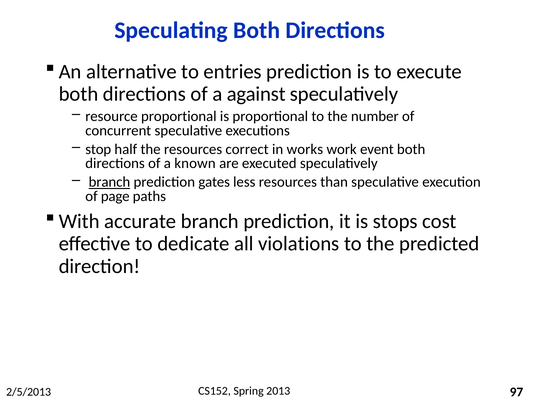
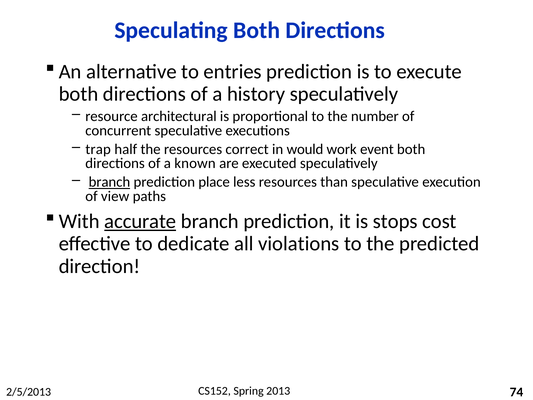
against: against -> history (256, 94)
resource proportional: proportional -> architectural (179, 116)
stop: stop -> trap (98, 149)
works: works -> would (305, 149)
gates: gates -> place (214, 182)
page: page -> view (115, 196)
accurate underline: none -> present (140, 221)
97: 97 -> 74 (516, 392)
